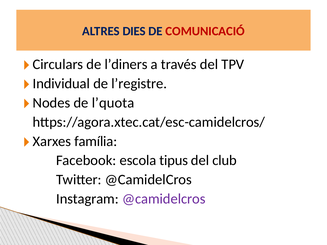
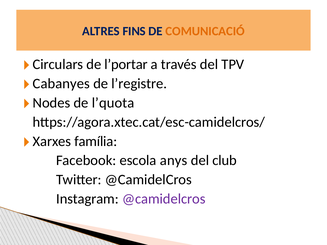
DIES: DIES -> FINS (134, 31)
COMUNICACIÓ colour: red -> orange (205, 31)
l’diners: l’diners -> l’portar (126, 64)
Individual: Individual -> Cabanyes (61, 84)
tipus: tipus -> anys (174, 161)
